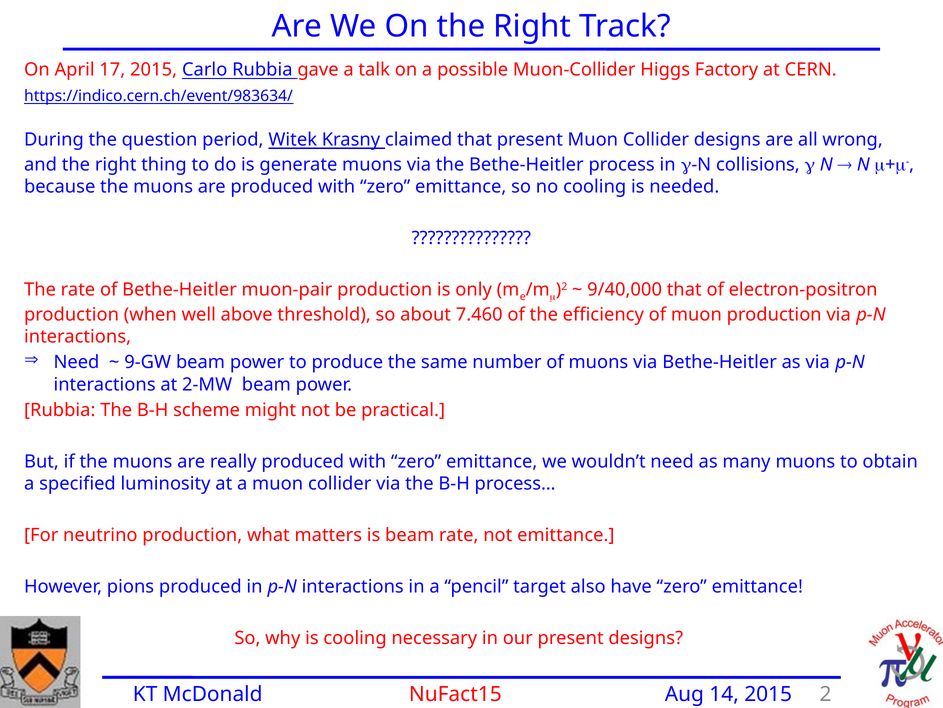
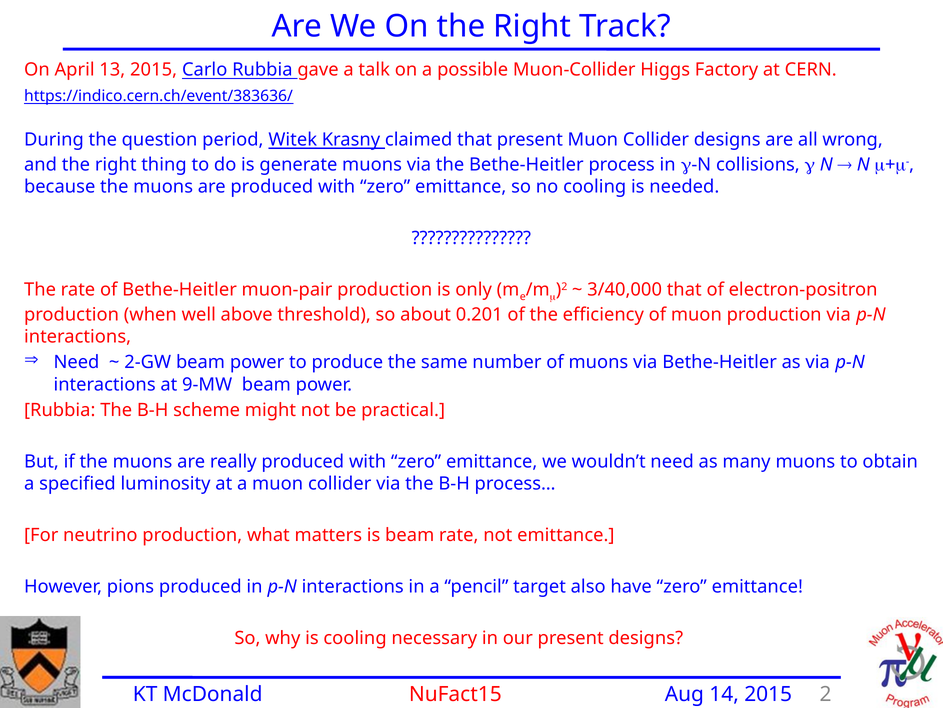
17: 17 -> 13 (112, 70)
https://indico.cern.ch/event/983634/: https://indico.cern.ch/event/983634/ -> https://indico.cern.ch/event/383636/ (159, 96)
9/40,000: 9/40,000 -> 3/40,000 (625, 289)
7.460: 7.460 -> 0.201 (479, 314)
9-GW: 9-GW -> 2-GW (148, 362)
2-MW: 2-MW -> 9-MW (207, 384)
